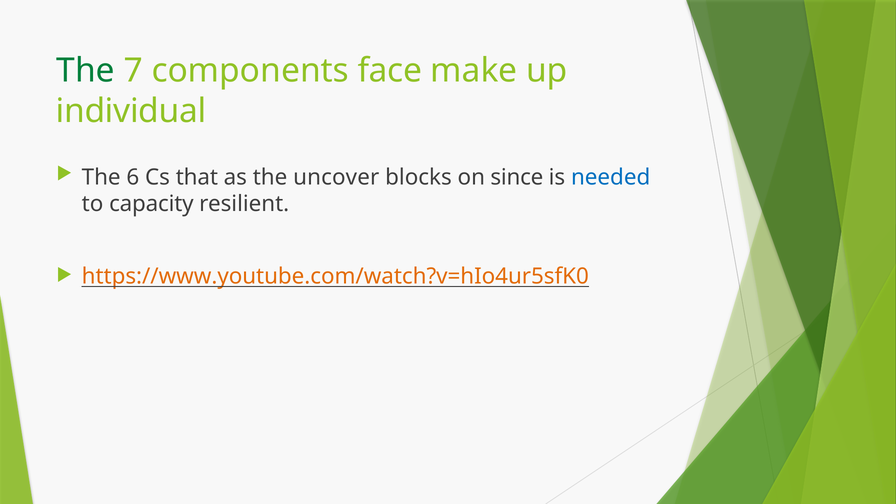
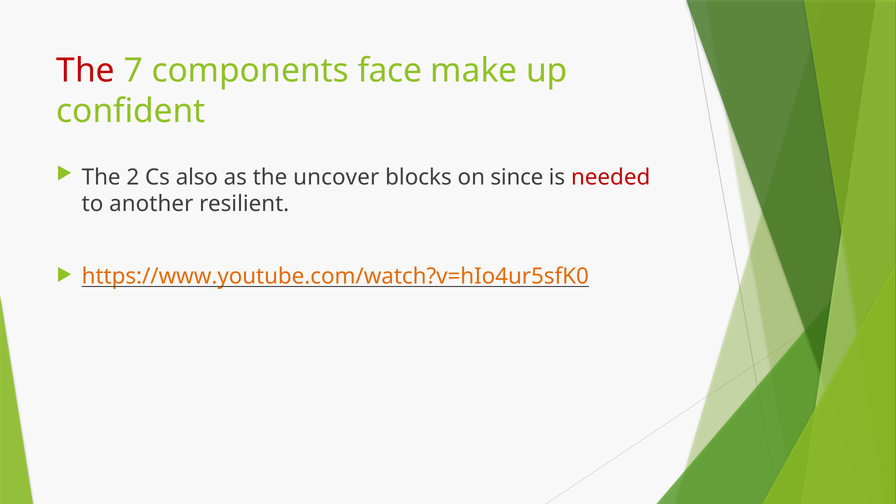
The colour: green -> red (86, 71)
individual: individual -> confident (131, 111)
6: 6 -> 2 (133, 177)
that: that -> also (197, 177)
needed colour: blue -> red (611, 177)
capacity: capacity -> another (151, 204)
